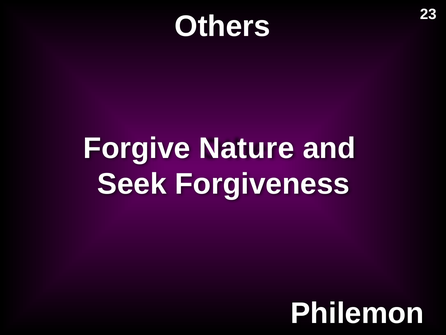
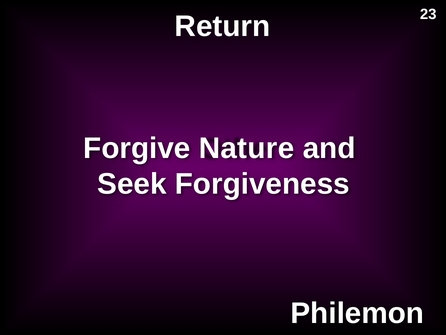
Others: Others -> Return (222, 26)
